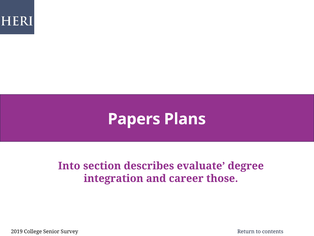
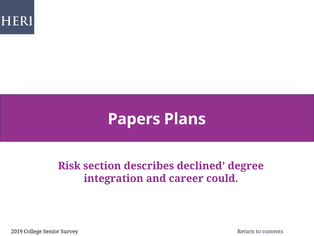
Into: Into -> Risk (69, 166)
evaluate: evaluate -> declined (201, 166)
those: those -> could (222, 178)
